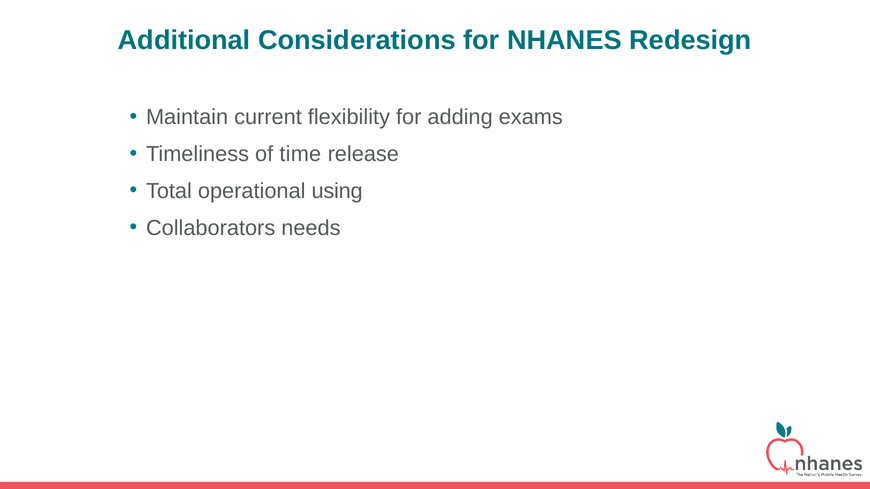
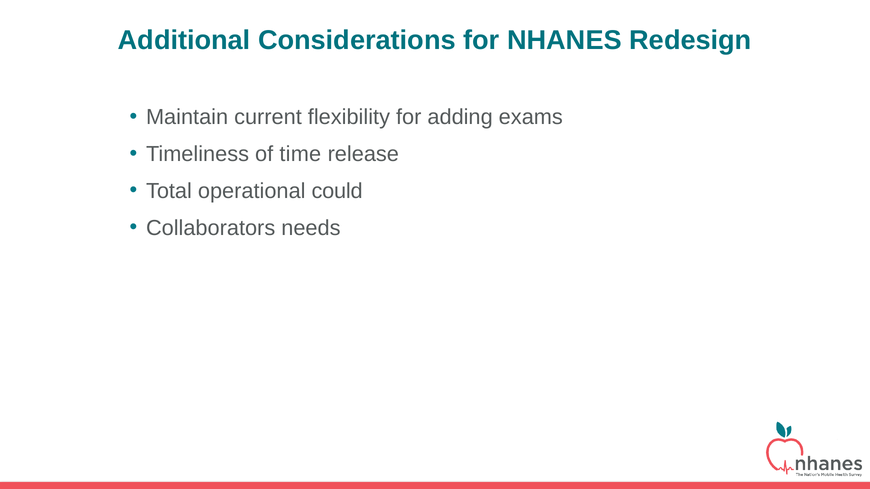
using: using -> could (337, 191)
